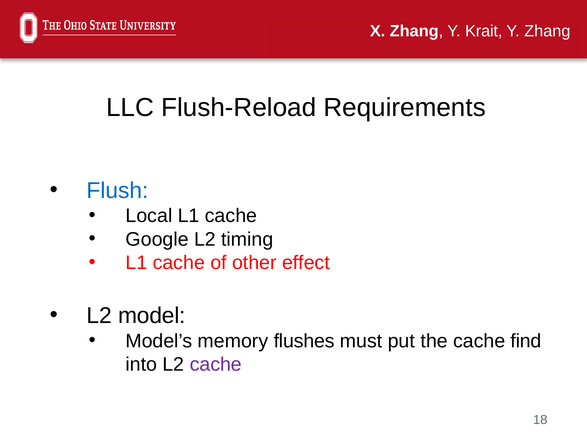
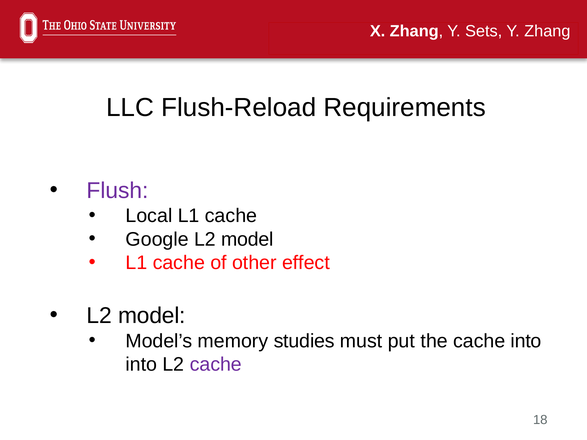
Krait: Krait -> Sets (484, 31)
Flush colour: blue -> purple (118, 191)
timing: timing -> model (247, 239)
flushes: flushes -> studies (304, 341)
cache find: find -> into (526, 341)
